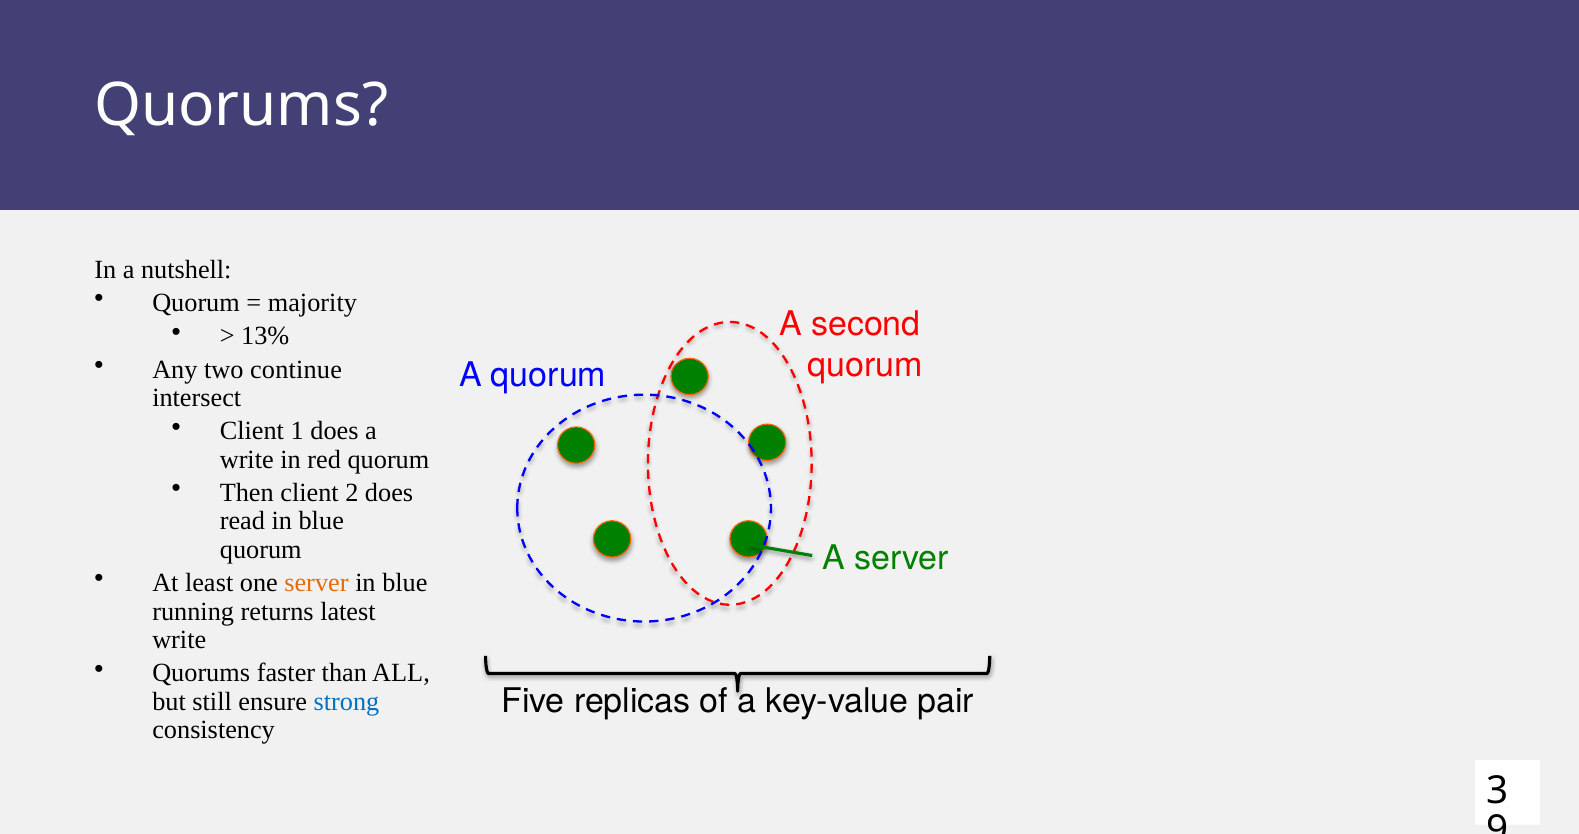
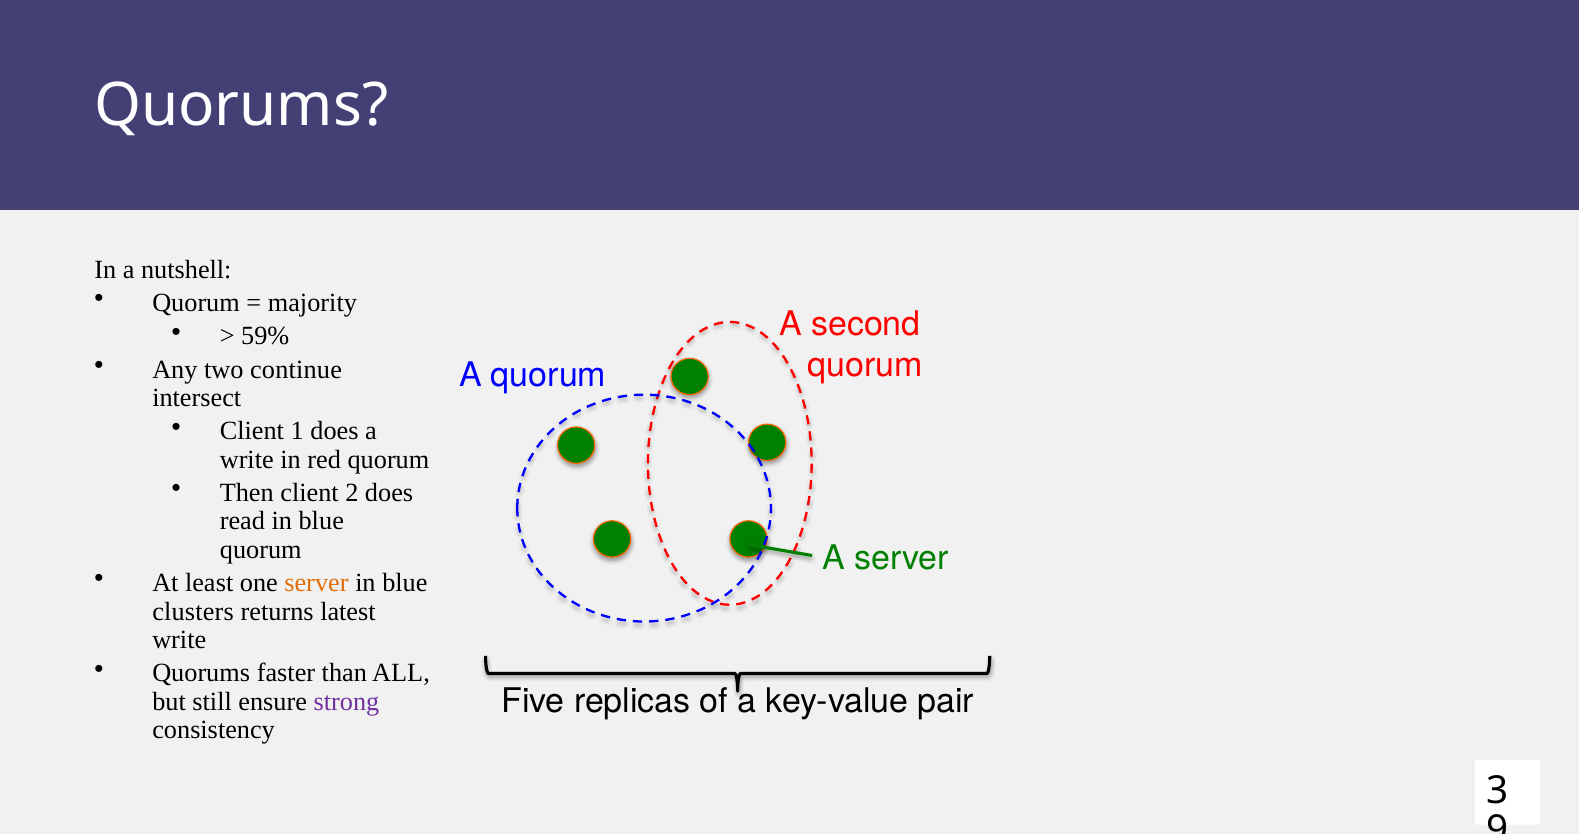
13%: 13% -> 59% (265, 336)
running: running -> clusters (193, 611)
strong colour: blue -> purple (346, 701)
